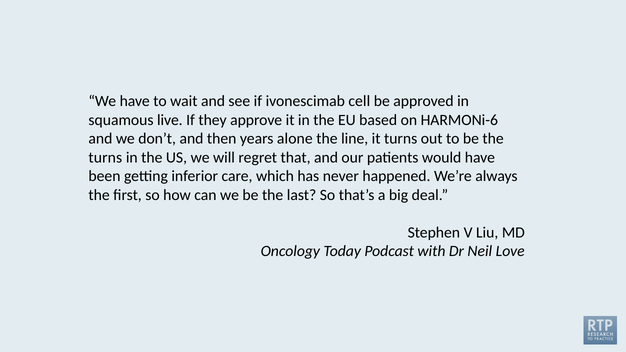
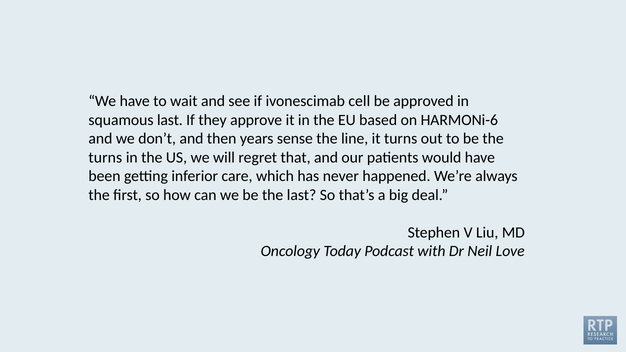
squamous live: live -> last (170, 120)
alone: alone -> sense (295, 139)
